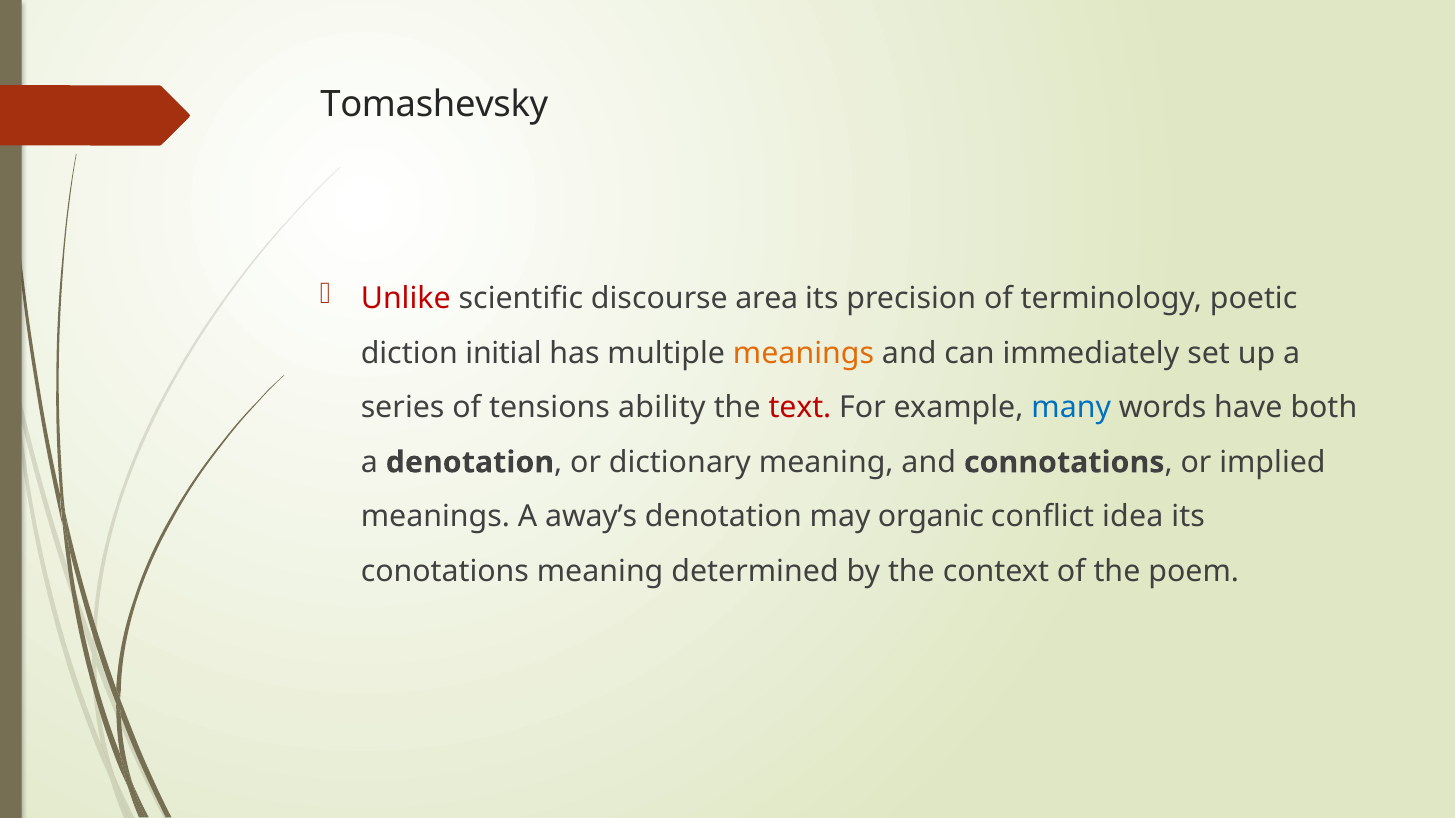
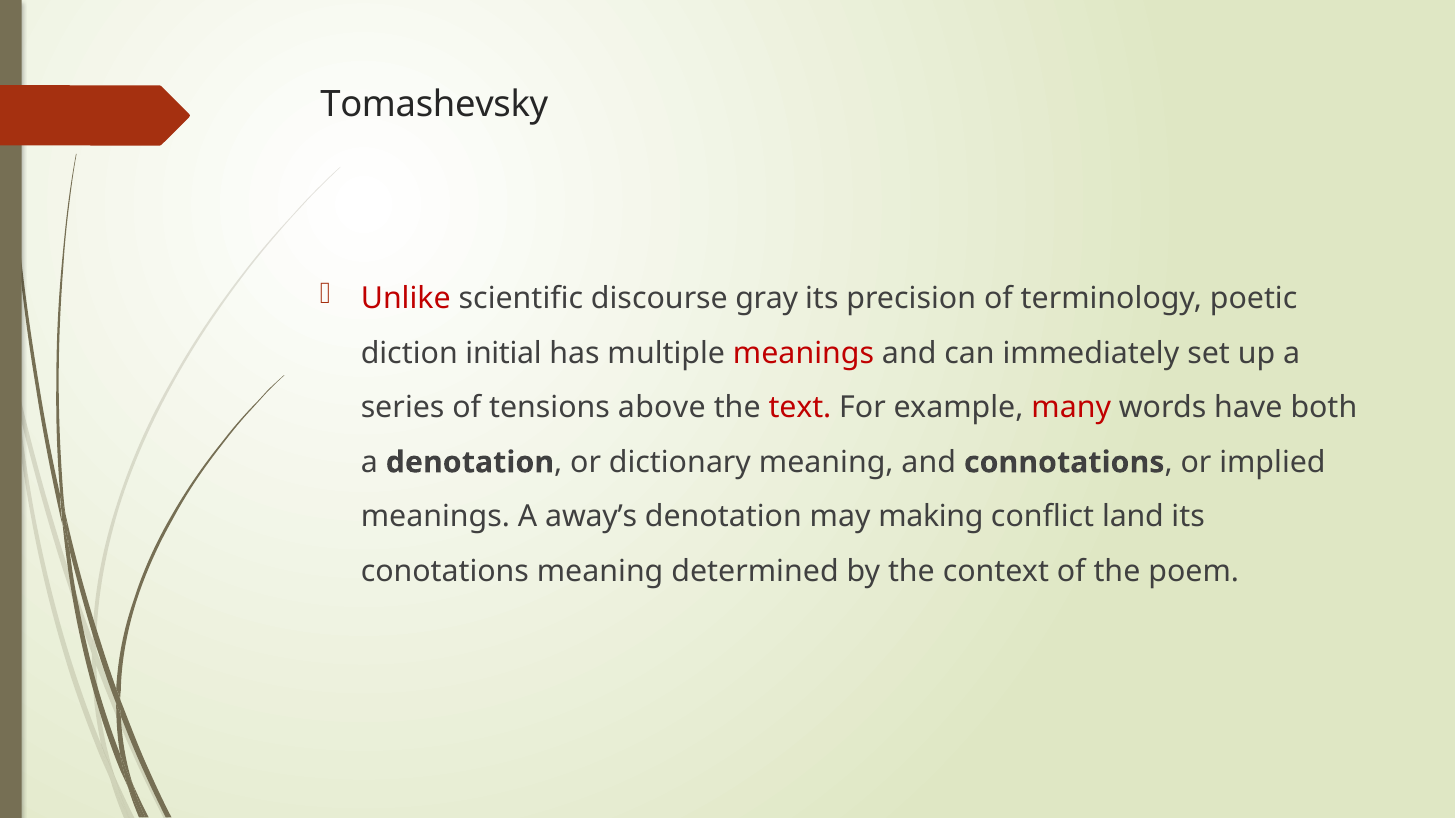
area: area -> gray (767, 299)
meanings colour: orange -> red (804, 353)
ability: ability -> above (662, 408)
many colour: blue -> red (1071, 408)
organic: organic -> making (931, 517)
idea: idea -> land (1133, 517)
